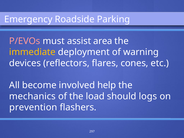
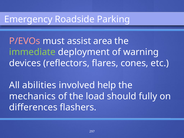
immediate colour: yellow -> light green (32, 52)
become: become -> abilities (39, 85)
logs: logs -> fully (148, 96)
prevention: prevention -> differences (33, 107)
